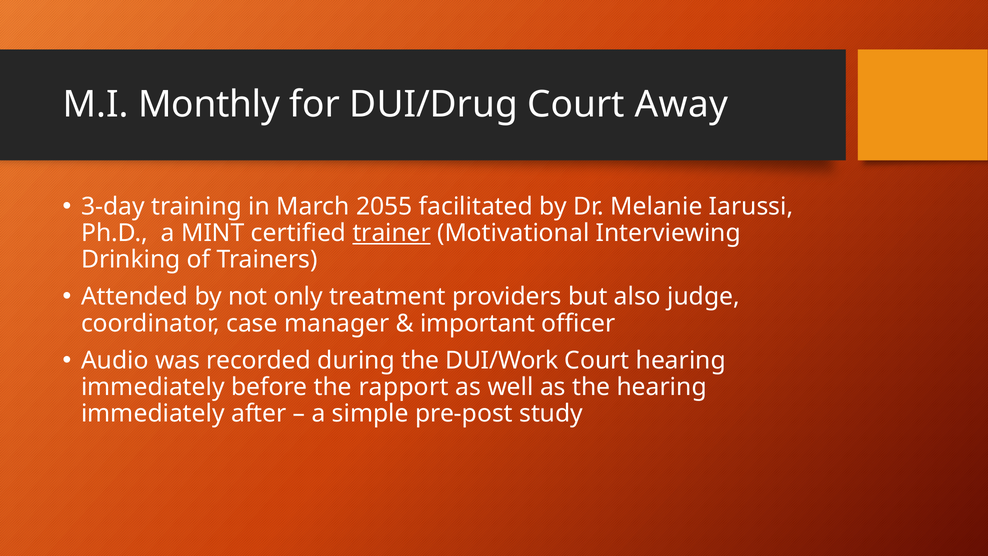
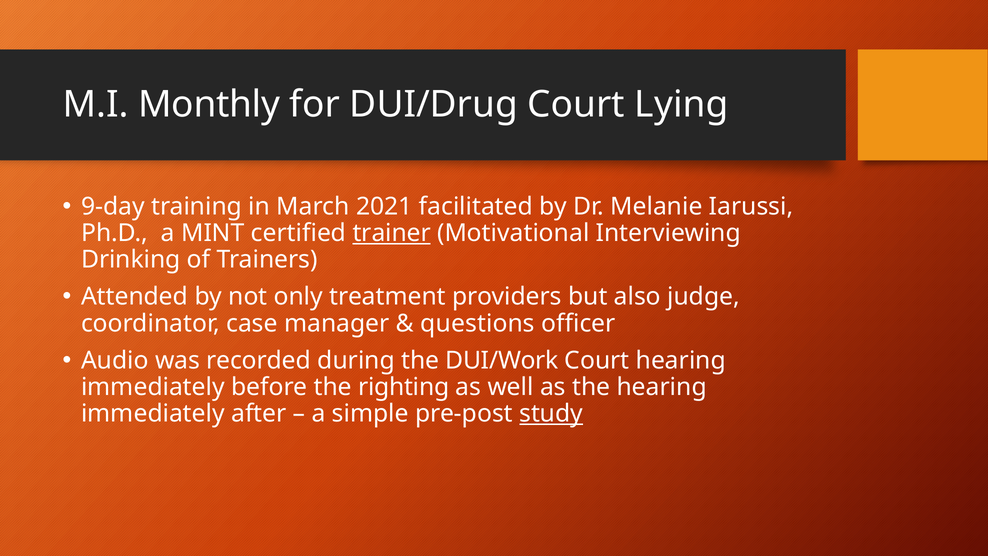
Away: Away -> Lying (682, 105)
3-day: 3-day -> 9-day (113, 206)
2055: 2055 -> 2021 (384, 206)
important: important -> questions (478, 323)
rapport: rapport -> righting (404, 387)
study underline: none -> present (551, 414)
